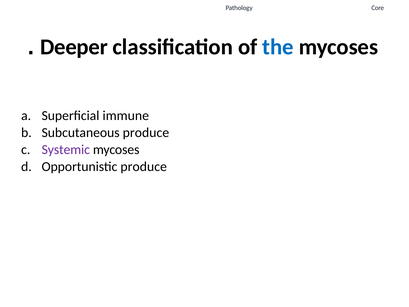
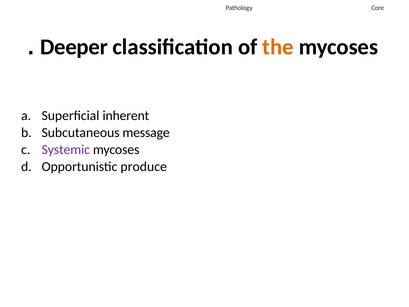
the colour: blue -> orange (278, 47)
immune: immune -> inherent (126, 115)
Subcutaneous produce: produce -> message (146, 132)
